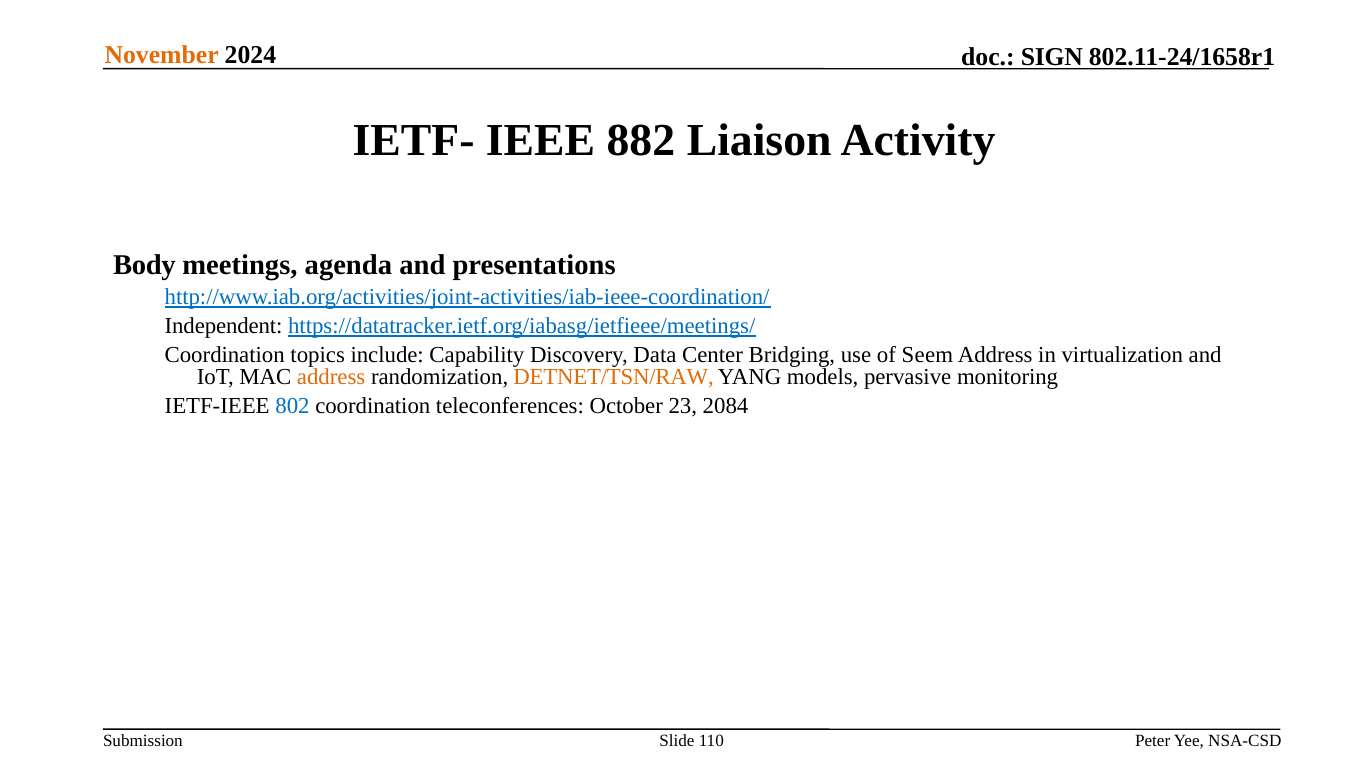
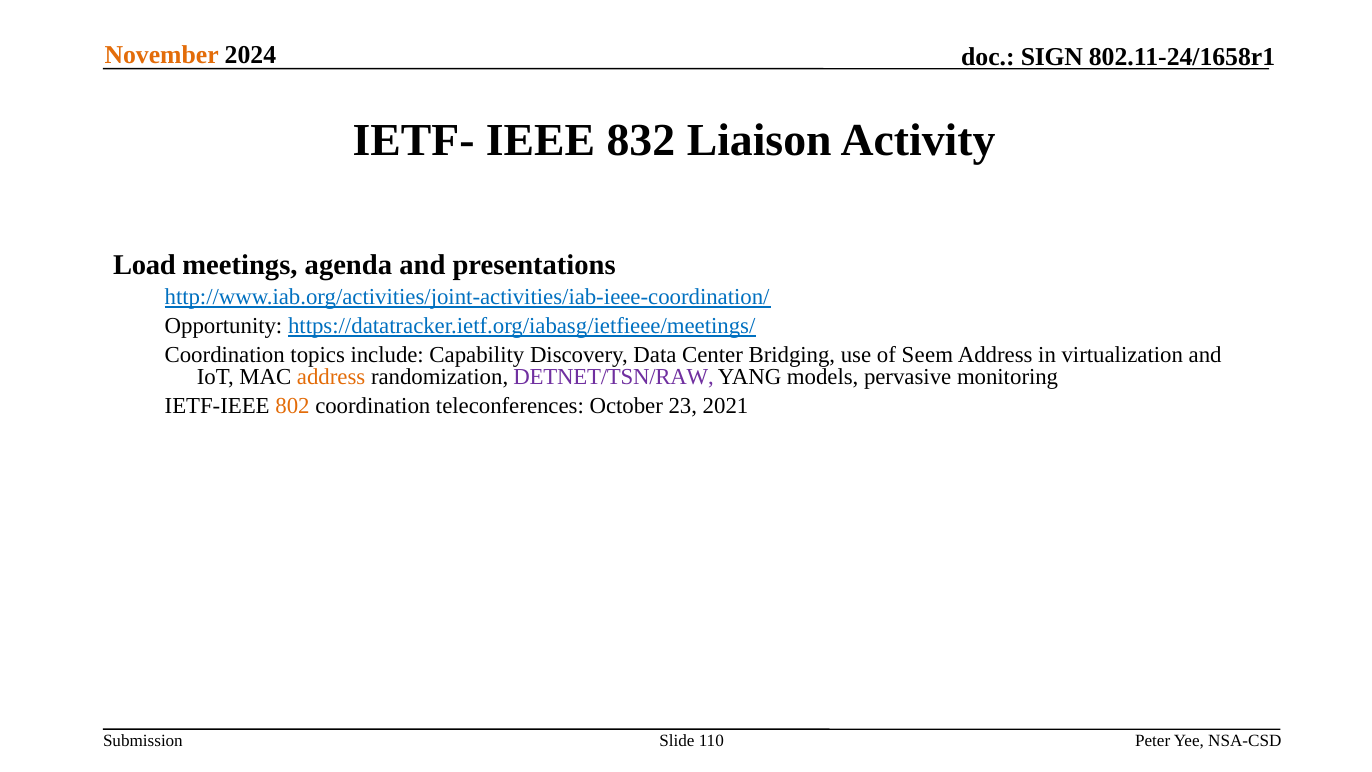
882: 882 -> 832 (641, 140)
Body: Body -> Load (144, 265)
Independent: Independent -> Opportunity (224, 326)
DETNET/TSN/RAW colour: orange -> purple (614, 377)
802 colour: blue -> orange (293, 406)
2084: 2084 -> 2021 (726, 406)
